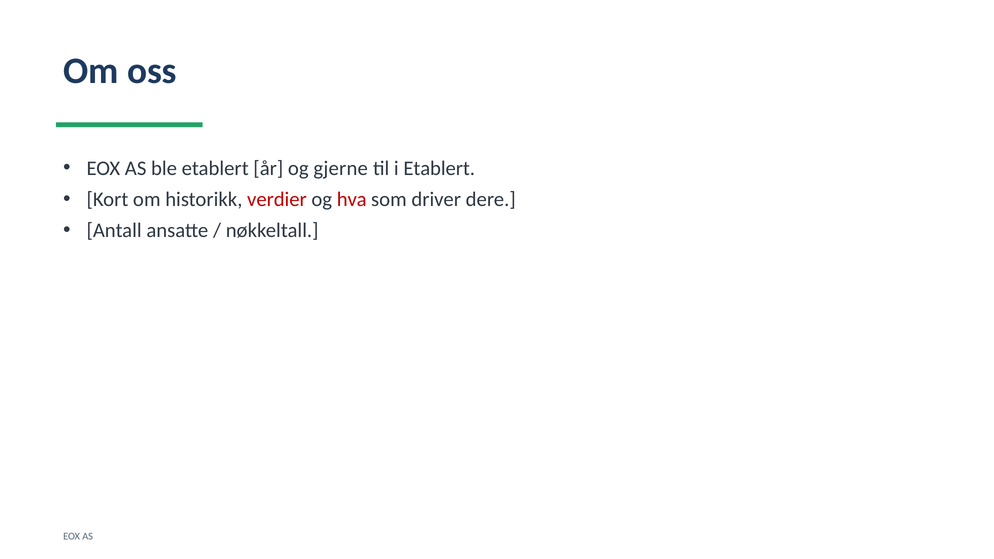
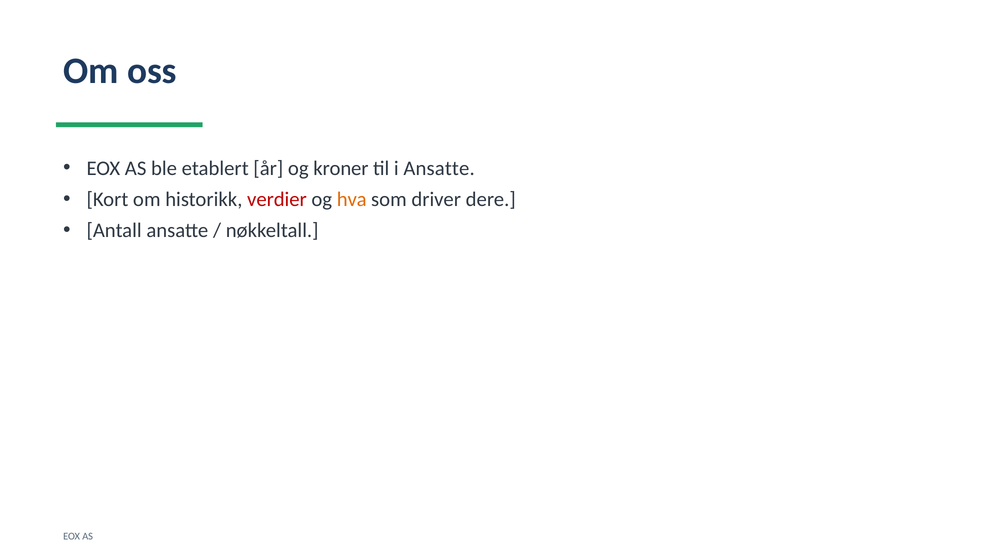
gjerne: gjerne -> kroner (341, 168)
i Etablert: Etablert -> Ansatte (439, 168)
hva colour: red -> orange (352, 199)
